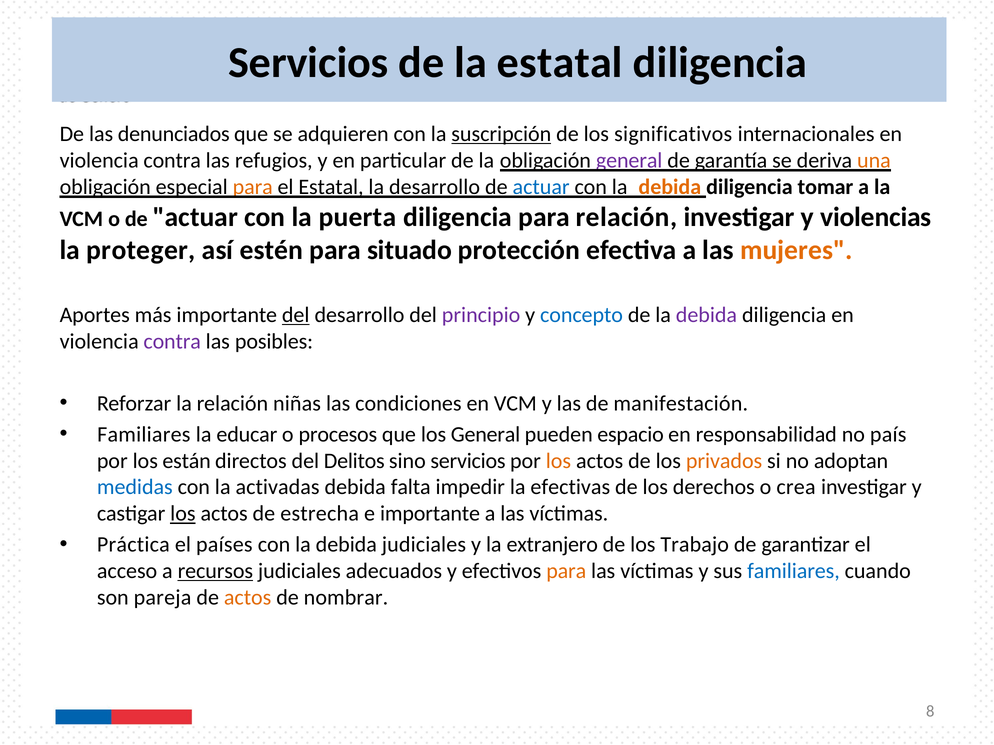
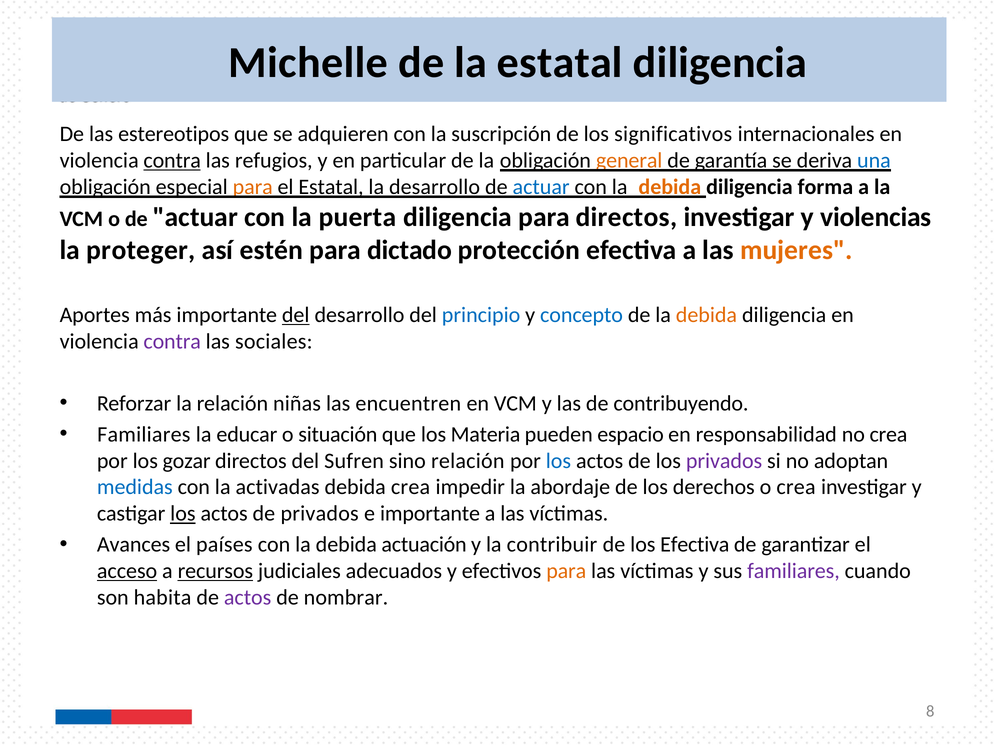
Servicios: Servicios -> Michelle (308, 63)
denunciados: denunciados -> estereotipos (174, 134)
suscripción underline: present -> none (501, 134)
contra underline: none -> present (172, 161)
general colour: purple -> orange (629, 161)
una colour: orange -> blue (874, 161)
tomar: tomar -> forma (825, 187)
para relación: relación -> directos (627, 217)
situado: situado -> dictado (410, 251)
principio colour: purple -> blue (481, 315)
debida colour: purple -> orange (706, 315)
posibles: posibles -> sociales (274, 342)
condiciones: condiciones -> encuentren (408, 404)
manifestación: manifestación -> contribuyendo (681, 404)
procesos: procesos -> situación (338, 435)
los General: General -> Materia (486, 435)
no país: país -> crea (888, 435)
están: están -> gozar (187, 461)
Delitos: Delitos -> Sufren (354, 461)
sino servicios: servicios -> relación (468, 461)
los colour: orange -> blue (558, 461)
privados colour: orange -> purple (724, 461)
debida falta: falta -> crea (411, 488)
efectivas: efectivas -> abordaje (570, 488)
de estrecha: estrecha -> privados (320, 514)
Práctica: Práctica -> Avances (134, 545)
debida judiciales: judiciales -> actuación (424, 545)
extranjero: extranjero -> contribuir (552, 545)
los Trabajo: Trabajo -> Efectiva (695, 545)
acceso underline: none -> present (127, 571)
familiares colour: blue -> purple (793, 571)
pareja: pareja -> habita (163, 598)
actos colour: orange -> purple (248, 598)
